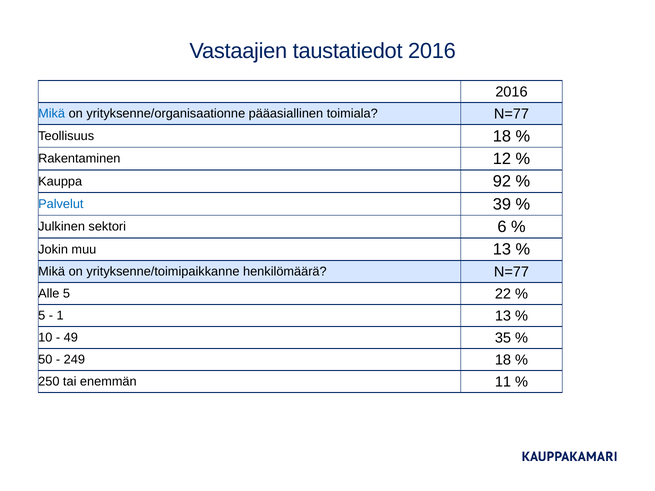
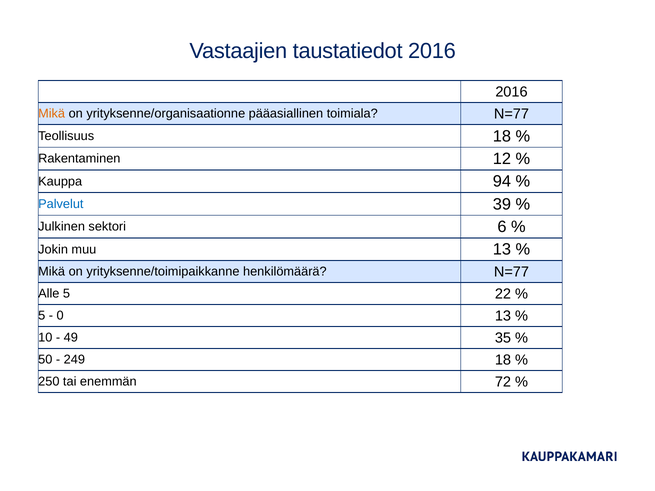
Mikä colour: blue -> orange (52, 114)
92: 92 -> 94 (502, 182)
1: 1 -> 0 (60, 316)
11: 11 -> 72 (503, 382)
